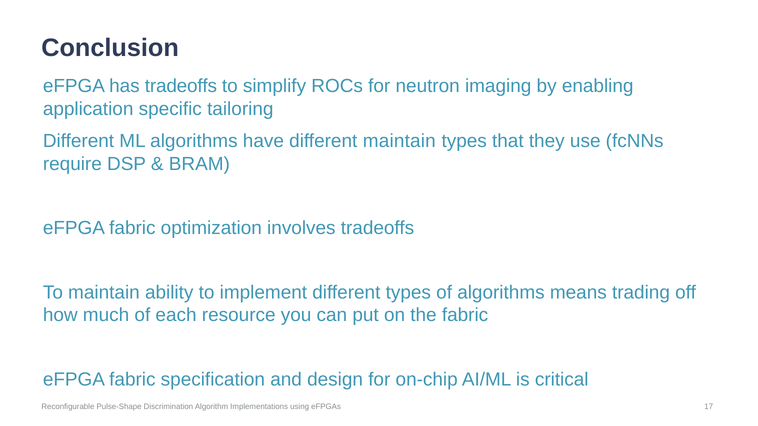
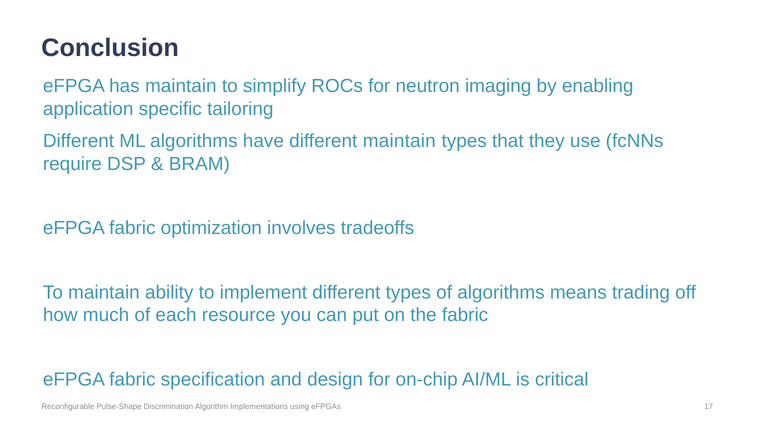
has tradeoffs: tradeoffs -> maintain (181, 86)
